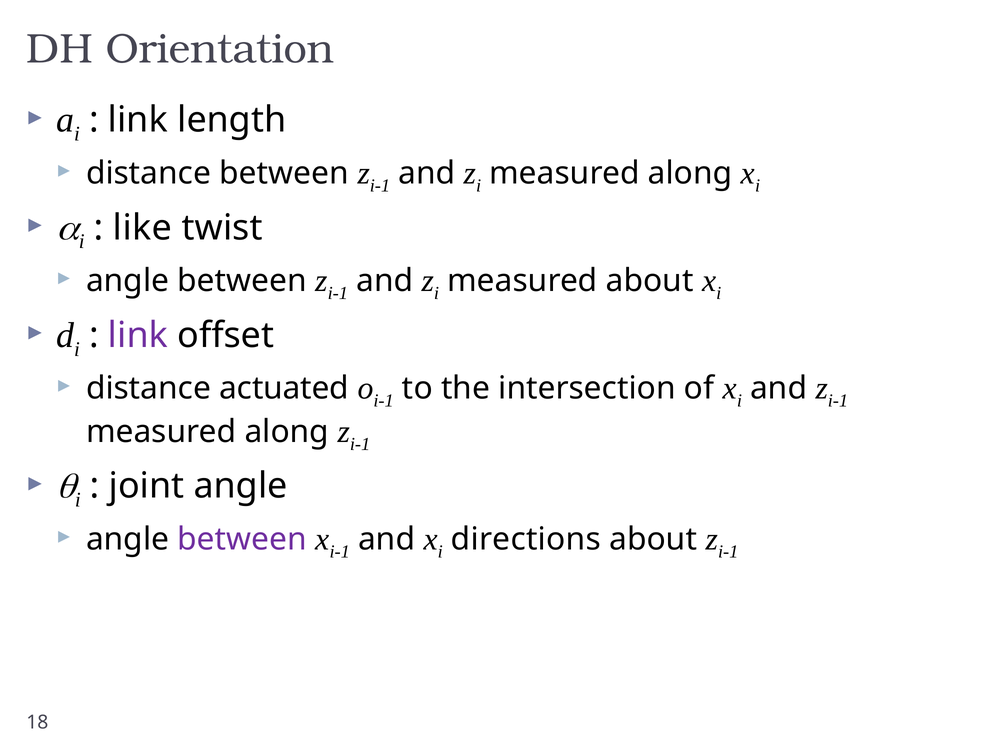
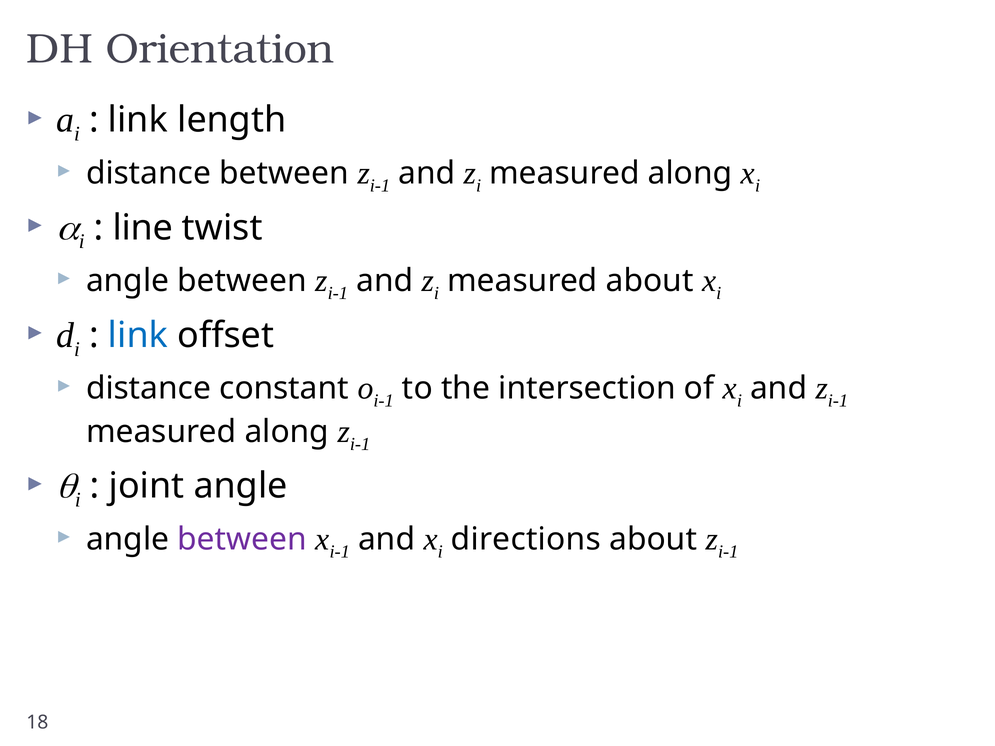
like: like -> line (143, 228)
link colour: purple -> blue (138, 335)
actuated: actuated -> constant (284, 388)
